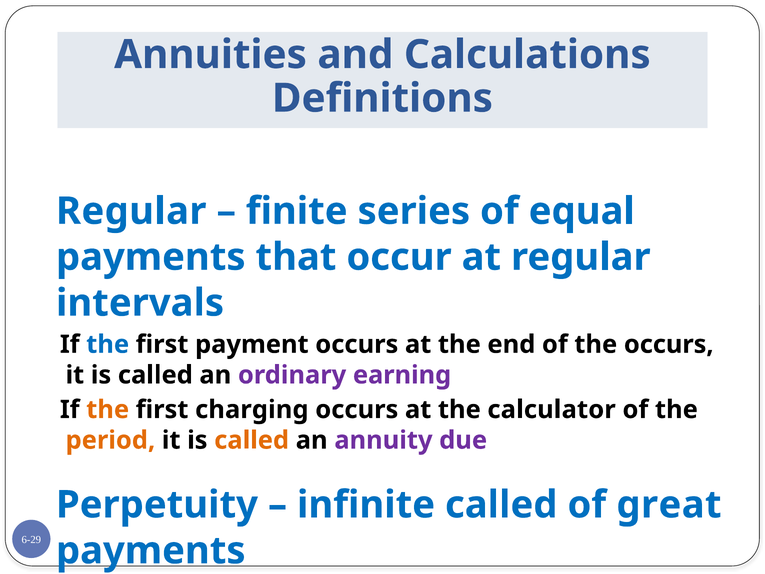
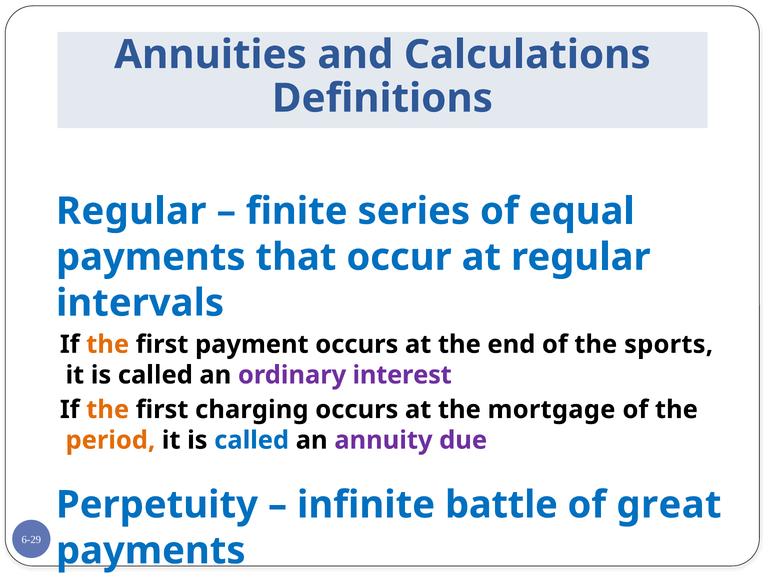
the colour: blue -> orange (108, 344)
the occurs: occurs -> sports (669, 344)
earning: earning -> interest (402, 375)
calculator: calculator -> mortgage (551, 409)
called colour: orange -> blue (252, 440)
infinite called: called -> battle (501, 505)
